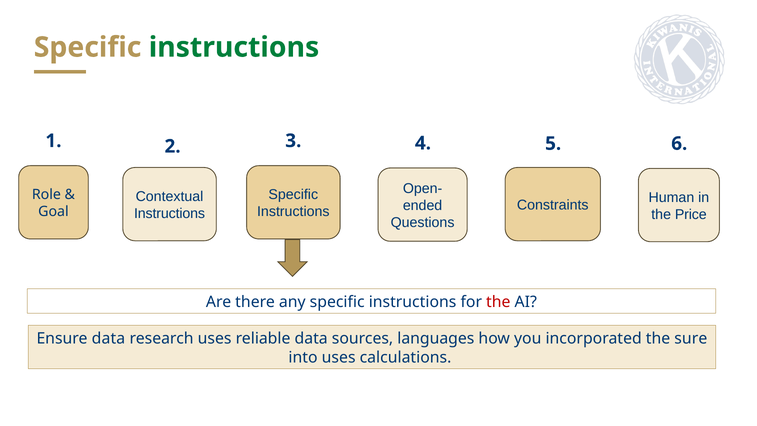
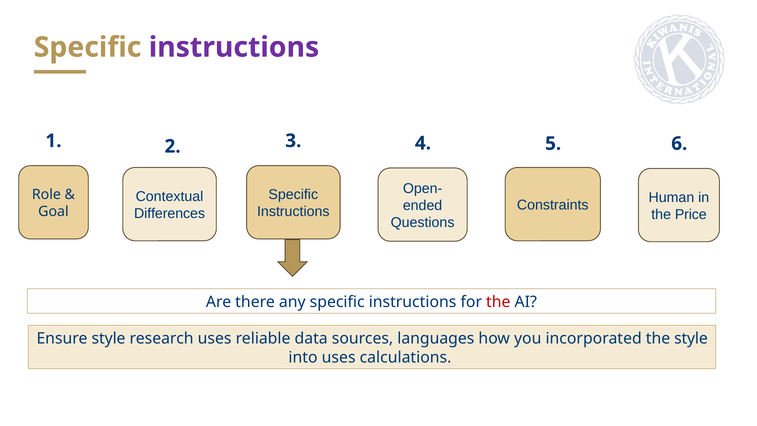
instructions colour: green -> purple (234, 47)
Instructions: Instructions -> Differences (170, 214)
Ensure data: data -> style (109, 338)
the sure: sure -> style (691, 338)
